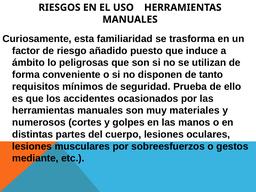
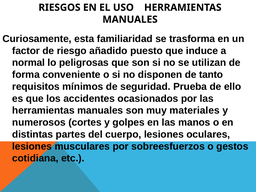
ámbito: ámbito -> normal (28, 63)
mediante: mediante -> cotidiana (35, 158)
